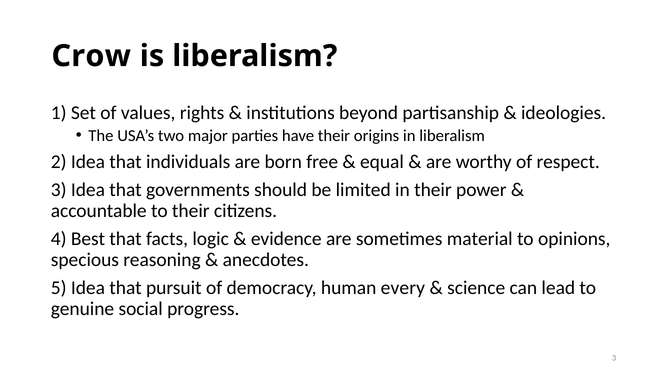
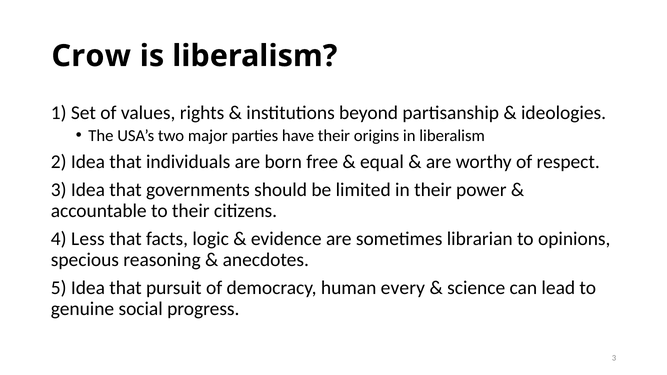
Best: Best -> Less (88, 239)
material: material -> librarian (480, 239)
